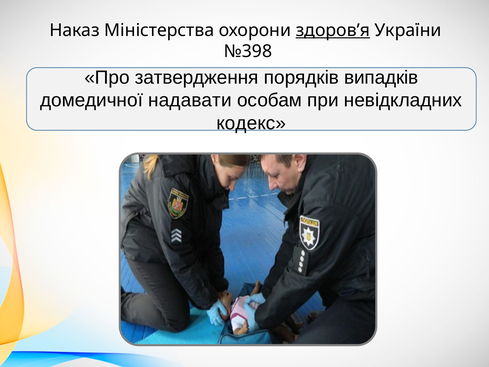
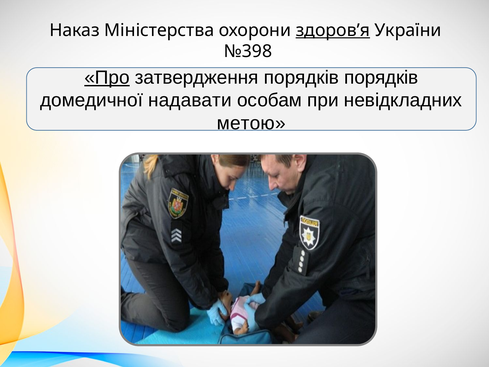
Про underline: none -> present (107, 77)
порядків випадків: випадків -> порядків (381, 77)
кодекс: кодекс -> метою (251, 123)
